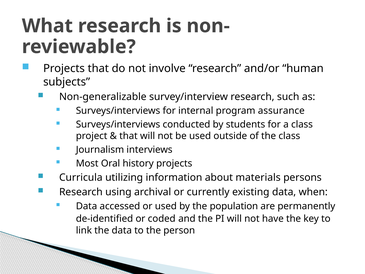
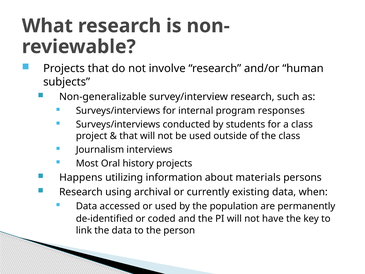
assurance: assurance -> responses (281, 111)
Curricula: Curricula -> Happens (81, 177)
